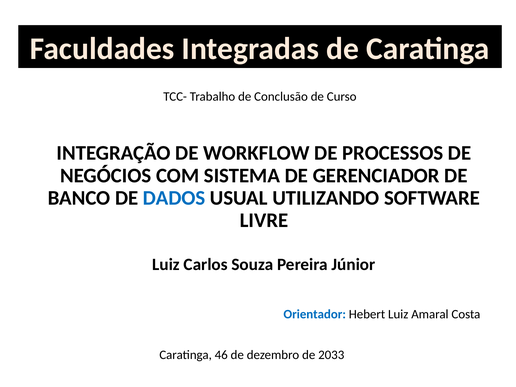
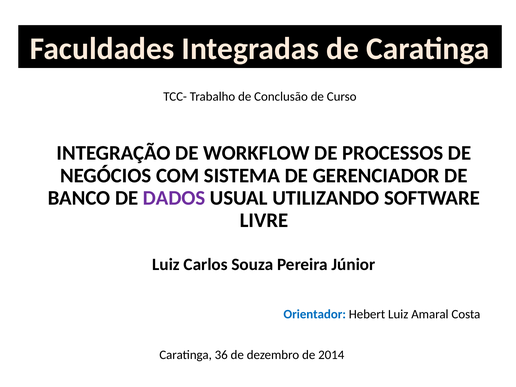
DADOS colour: blue -> purple (174, 198)
46: 46 -> 36 (221, 355)
2033: 2033 -> 2014 (331, 355)
